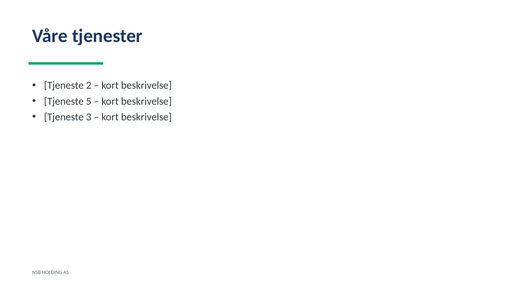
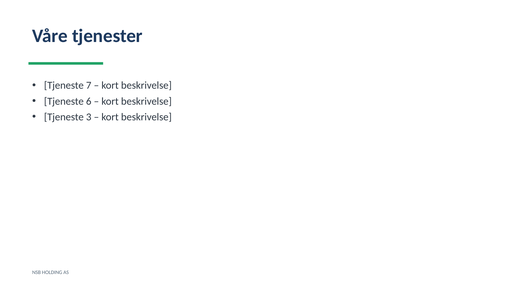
2: 2 -> 7 (89, 86)
5: 5 -> 6 (89, 102)
